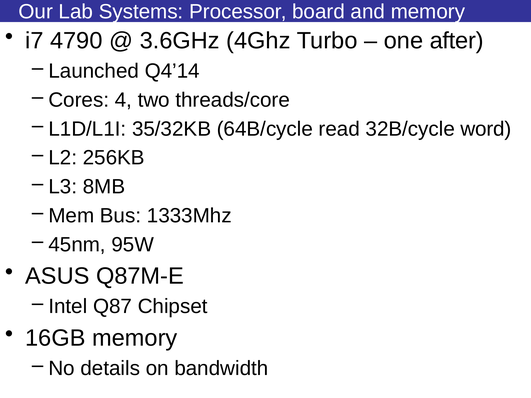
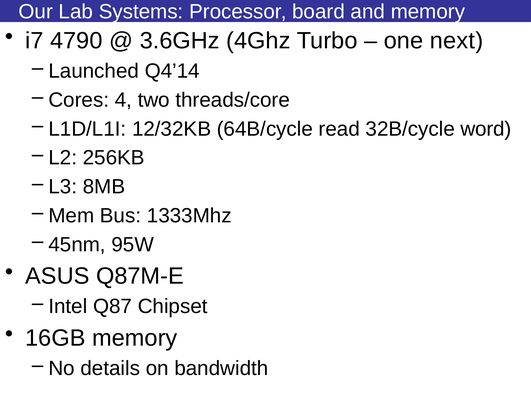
after: after -> next (457, 41)
35/32KB: 35/32KB -> 12/32KB (172, 129)
